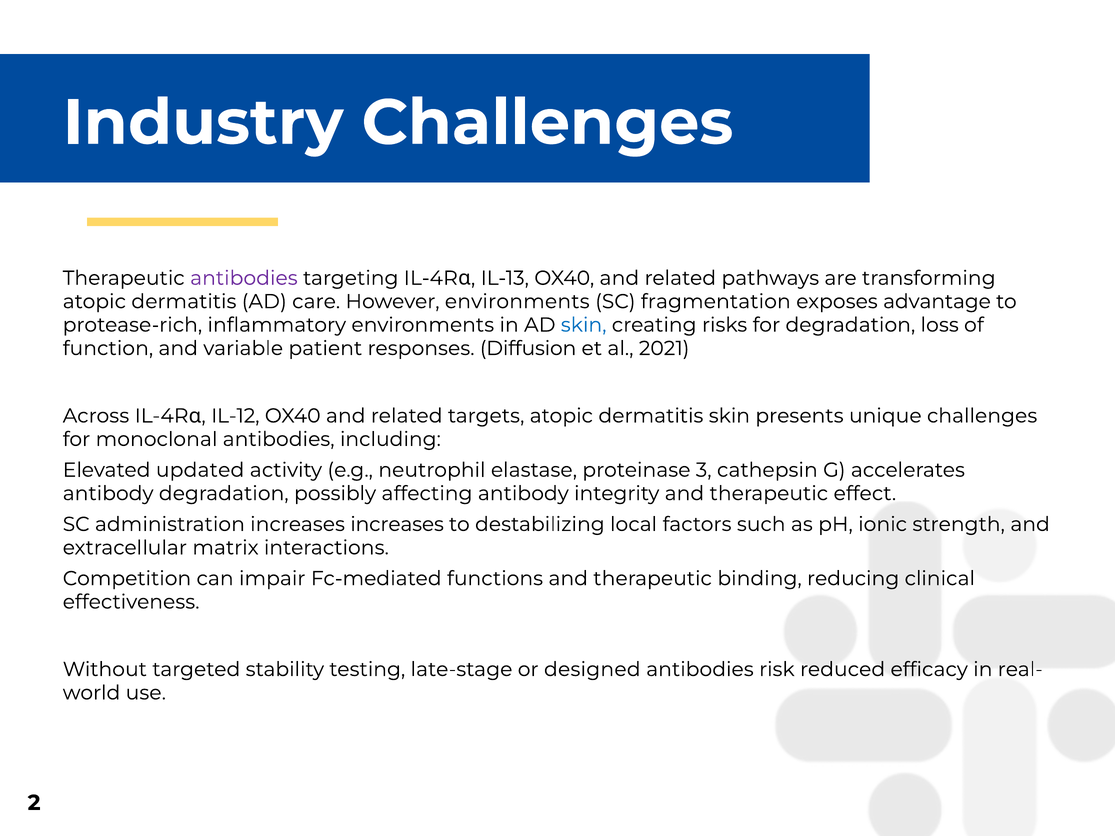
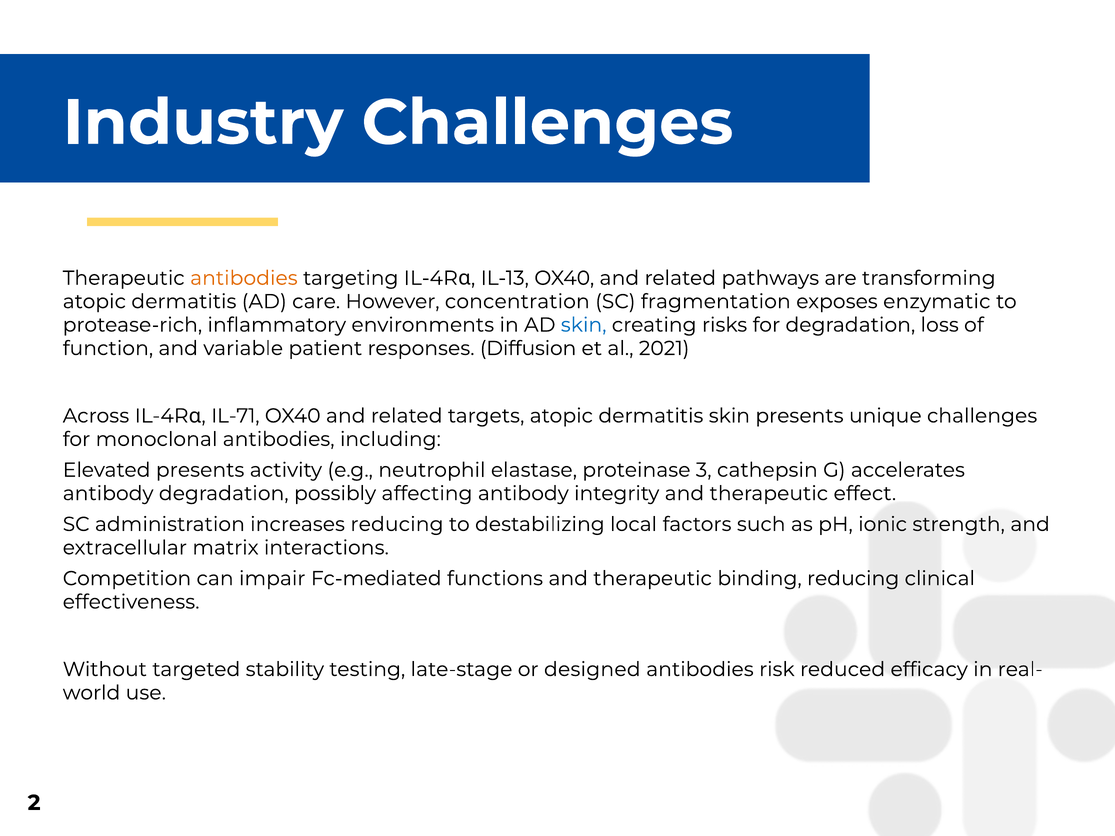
antibodies colour: purple -> orange (244, 278)
However environments: environments -> concentration (517, 302)
advantage: advantage -> enzymatic (937, 302)
IL-12: IL-12 -> IL-71 (235, 416)
Elevated updated: updated -> presents (200, 470)
increases increases: increases -> reducing (397, 524)
